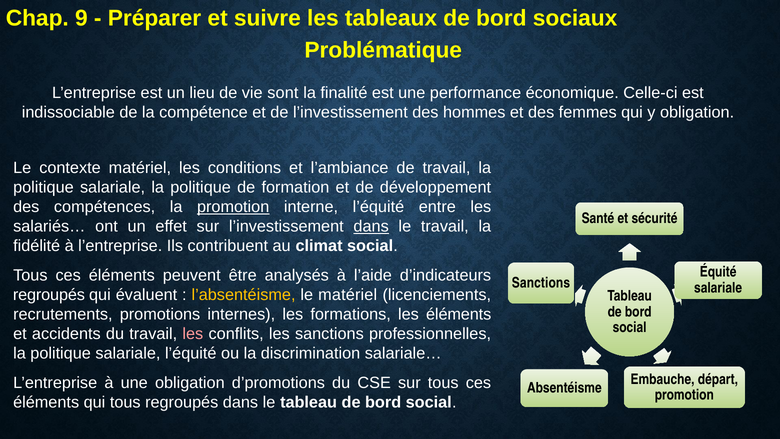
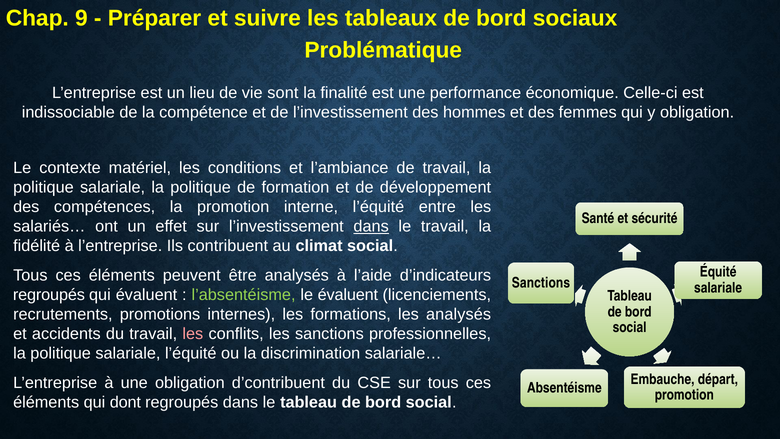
promotion underline: present -> none (233, 207)
l’absentéisme colour: yellow -> light green (244, 295)
le matériel: matériel -> évaluent (348, 295)
les éléments: éléments -> analysés (459, 314)
d’promotions: d’promotions -> d’contribuent (278, 383)
qui tous: tous -> dont (125, 402)
